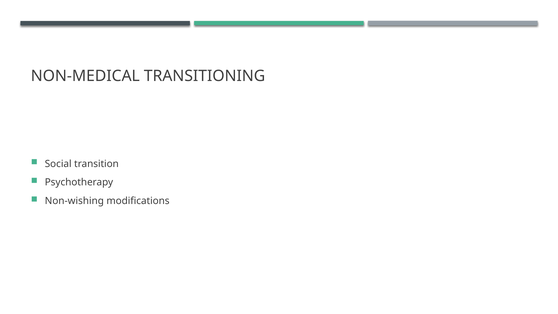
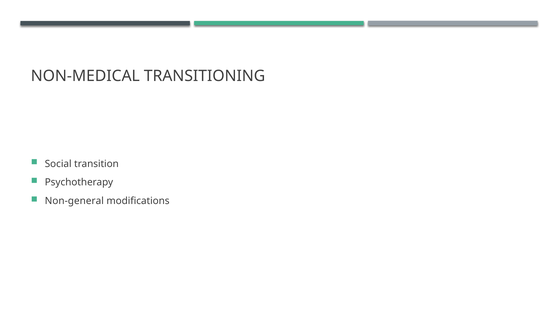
Non-wishing: Non-wishing -> Non-general (74, 201)
